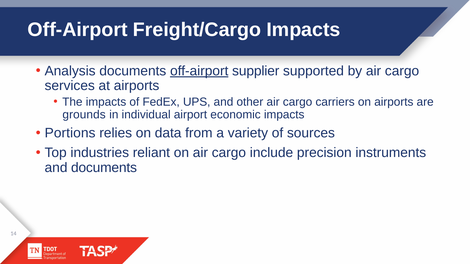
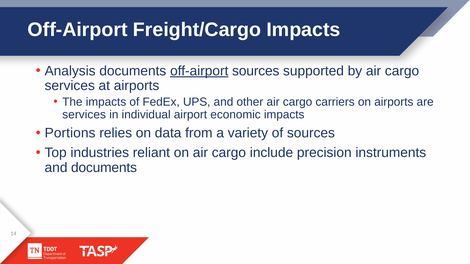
off-airport supplier: supplier -> sources (256, 71)
grounds: grounds -> services (84, 115)
